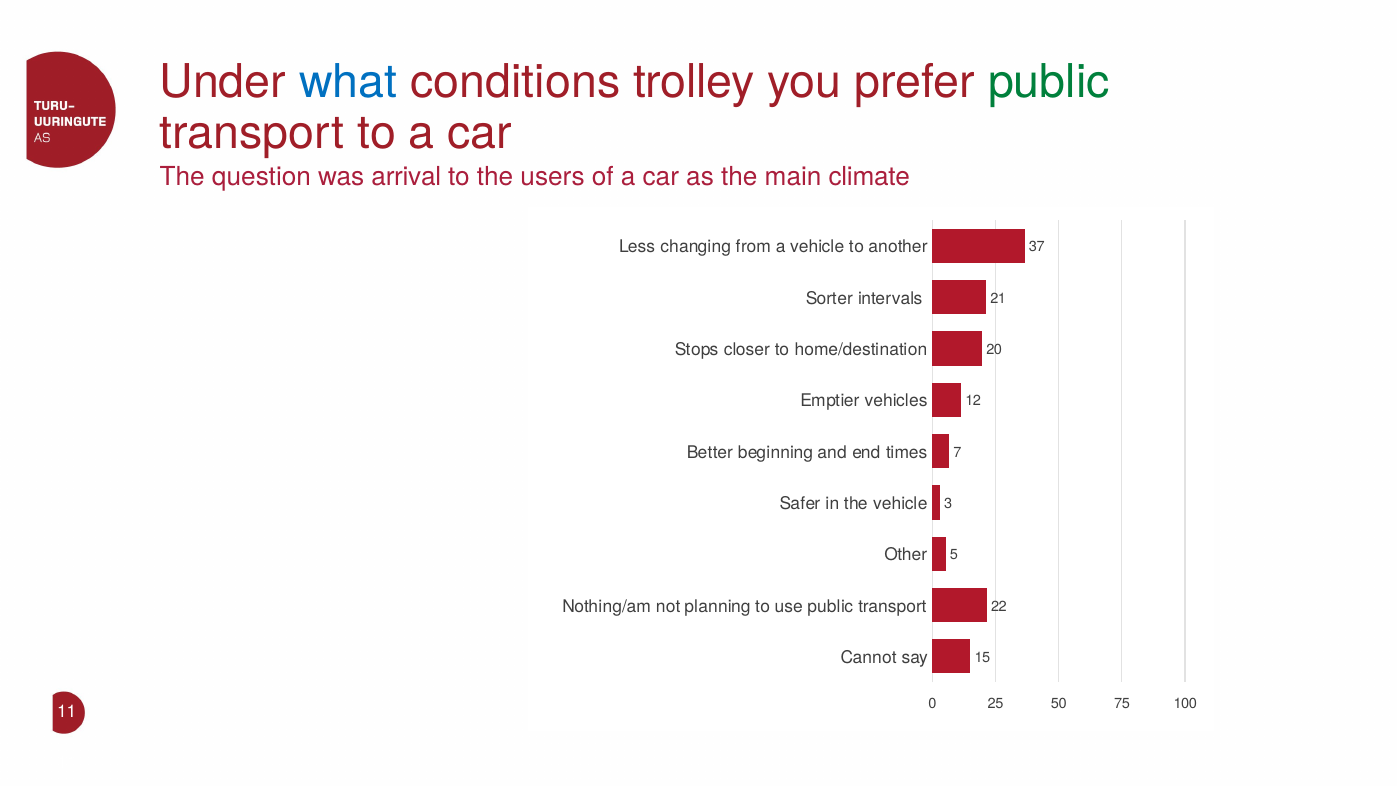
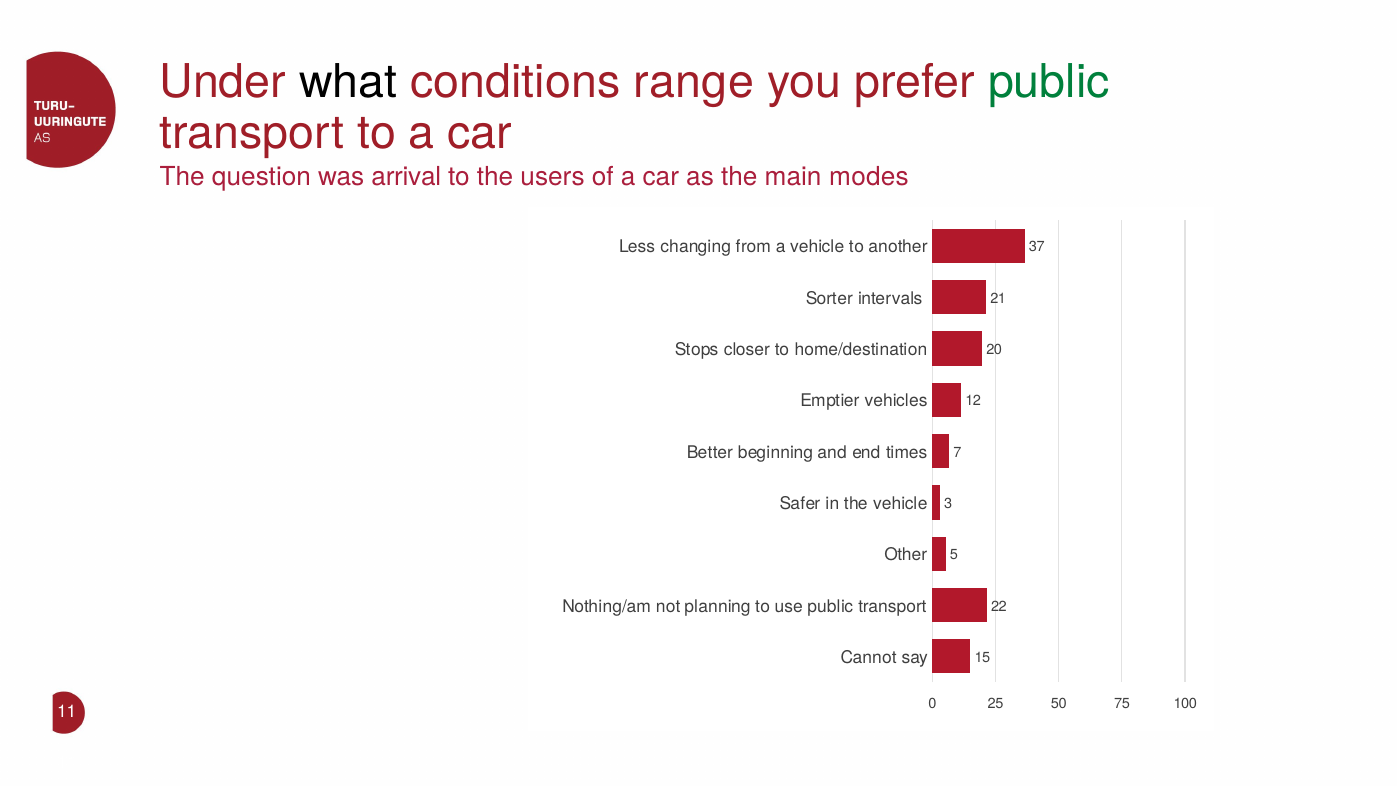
what colour: blue -> black (348, 83)
trolley: trolley -> range (694, 83)
climate: climate -> modes (869, 177)
